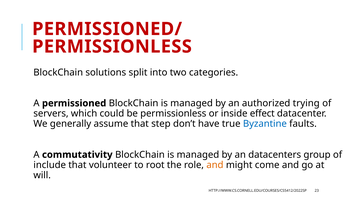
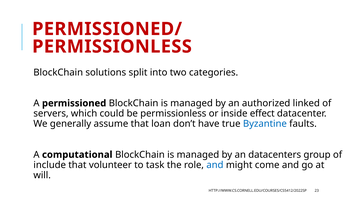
trying: trying -> linked (306, 103)
step: step -> loan (161, 123)
commutativity: commutativity -> computational (77, 154)
root: root -> task (155, 165)
and colour: orange -> blue (215, 165)
